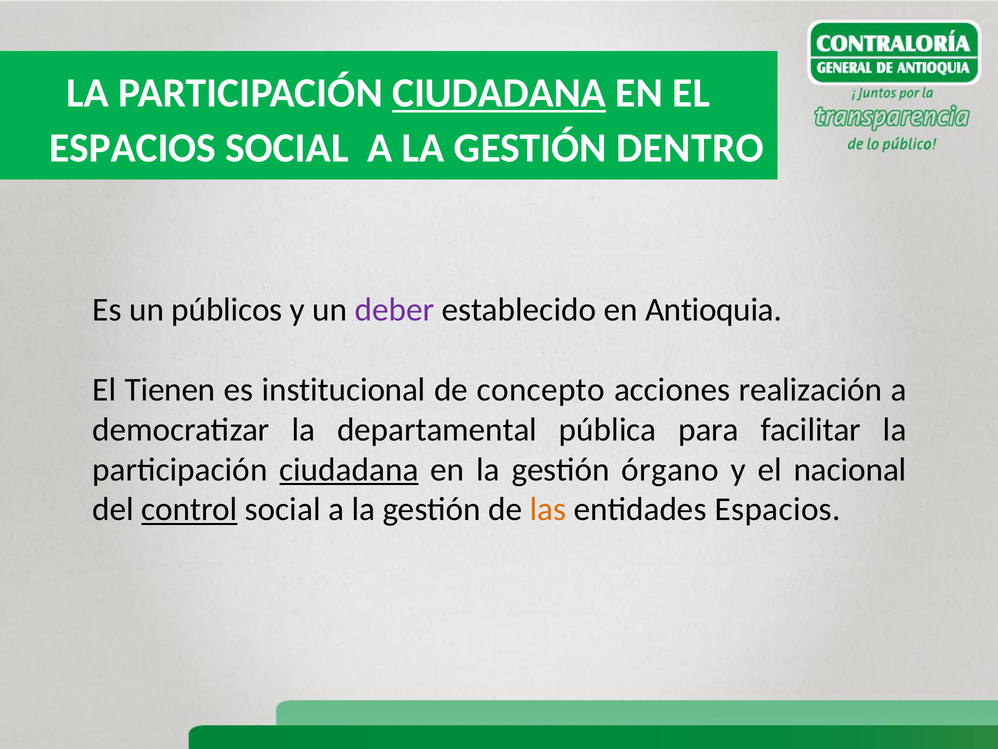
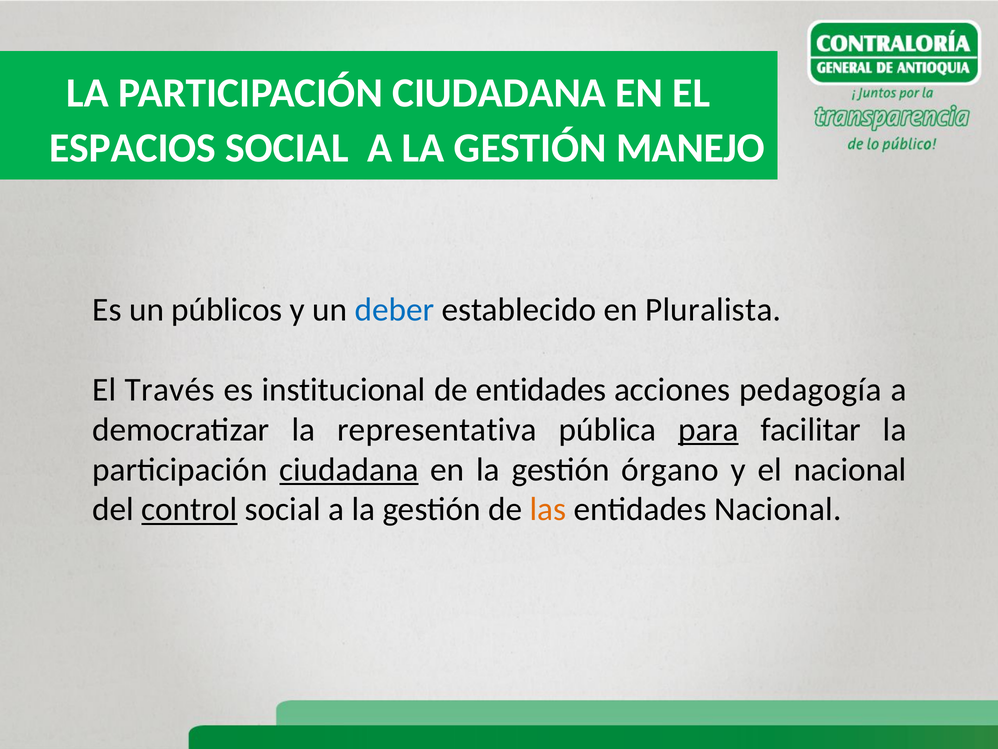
CIUDADANA underline: present -> none (499, 93)
DENTRO: DENTRO -> MANEJO (690, 148)
deber colour: purple -> blue (395, 310)
Antioquia: Antioquia -> Pluralista (713, 310)
Tienen: Tienen -> Través (170, 389)
de concepto: concepto -> entidades (541, 389)
realización: realización -> pedagogía (810, 389)
departamental: departamental -> representativa (437, 429)
para underline: none -> present (708, 429)
entidades Espacios: Espacios -> Nacional (778, 509)
